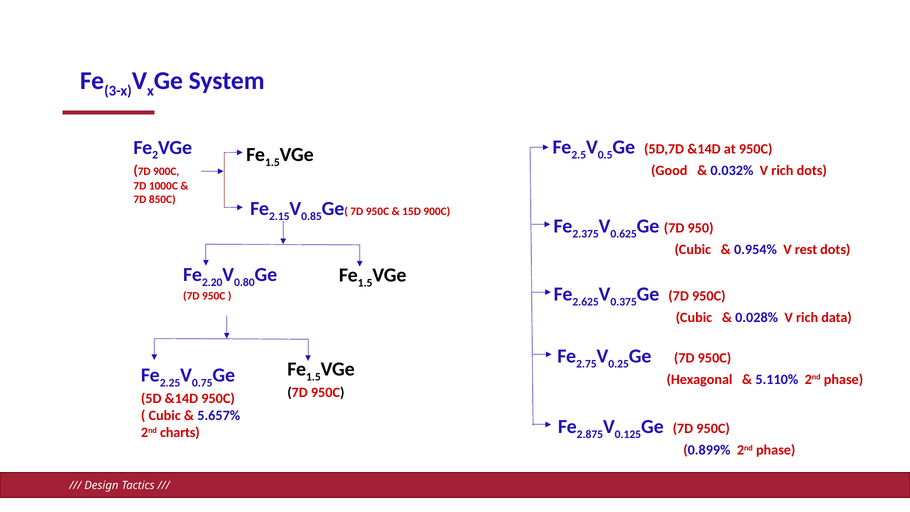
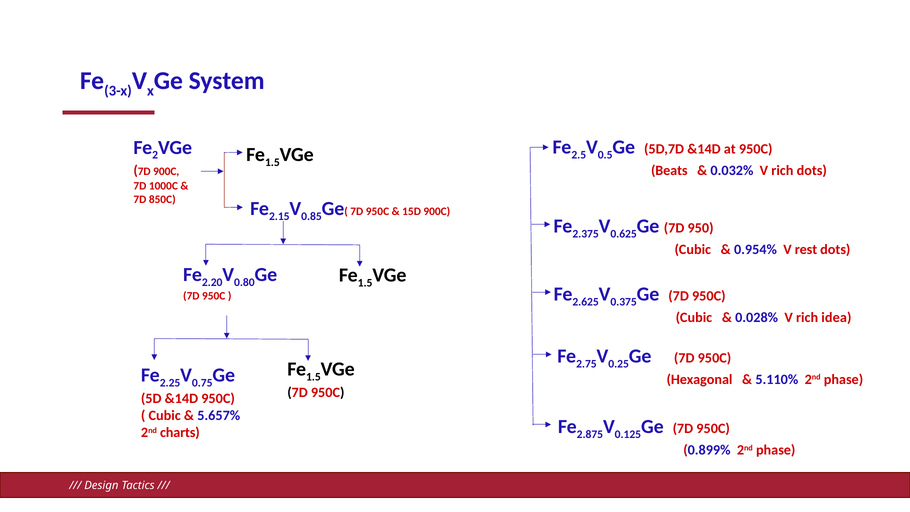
Good: Good -> Beats (669, 170)
data: data -> idea (836, 318)
